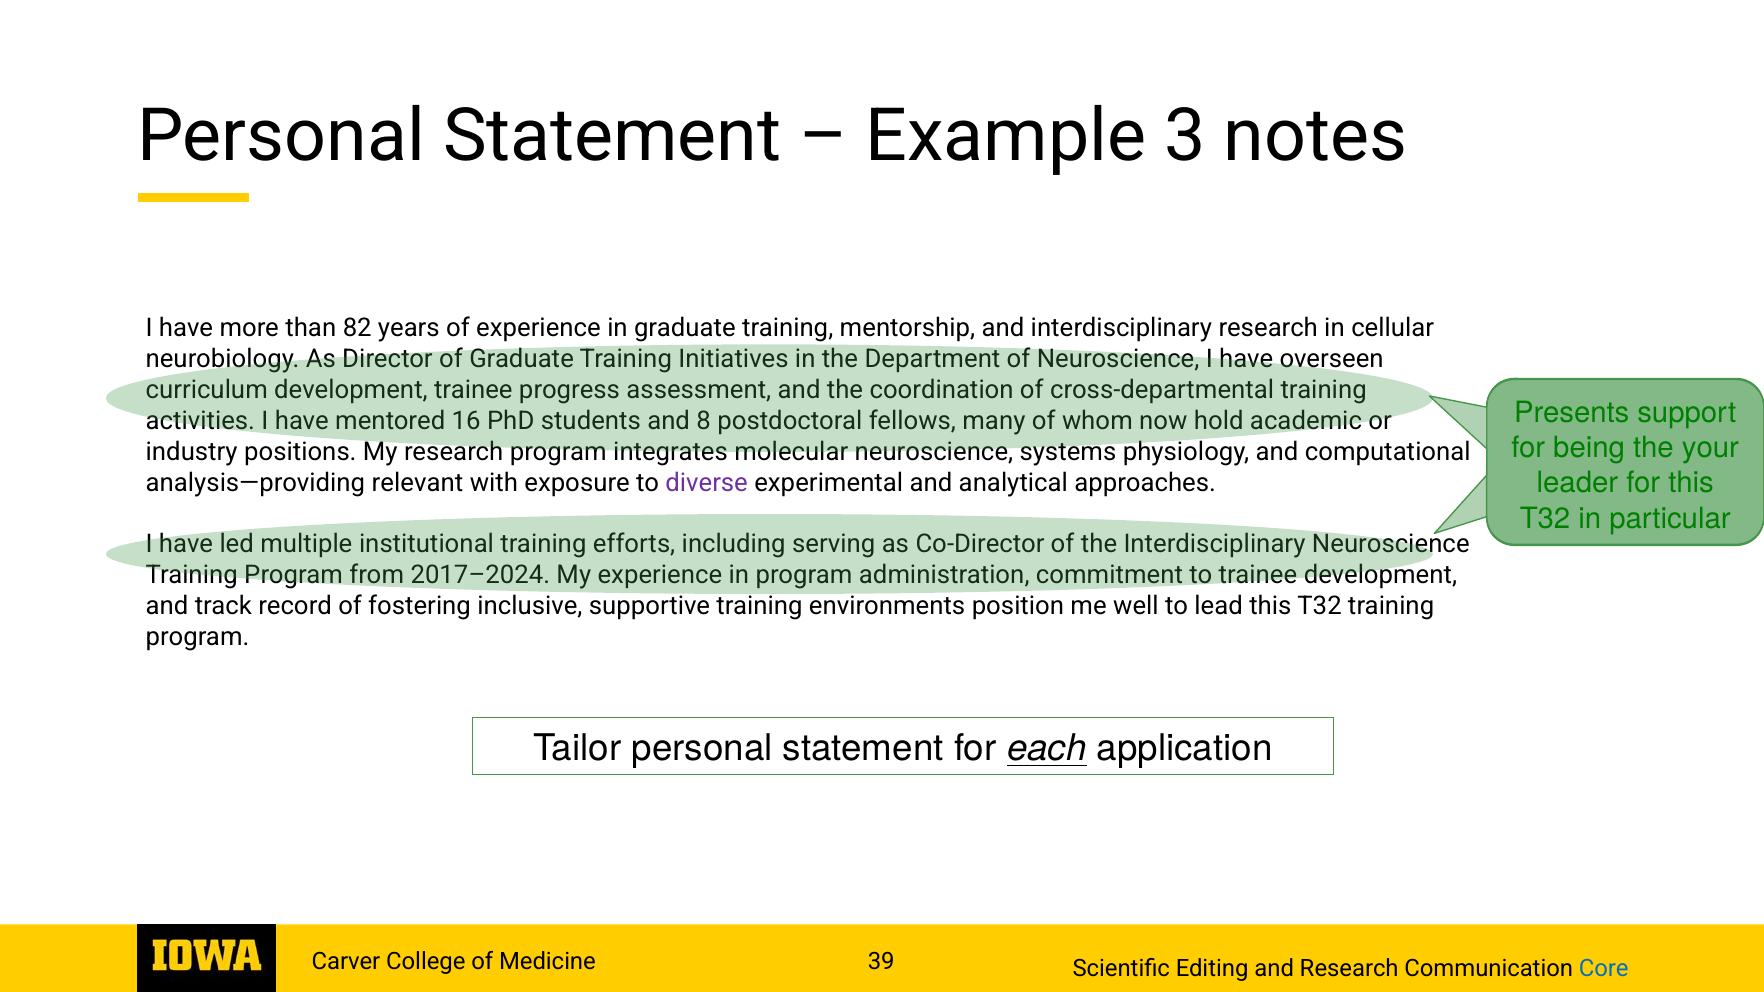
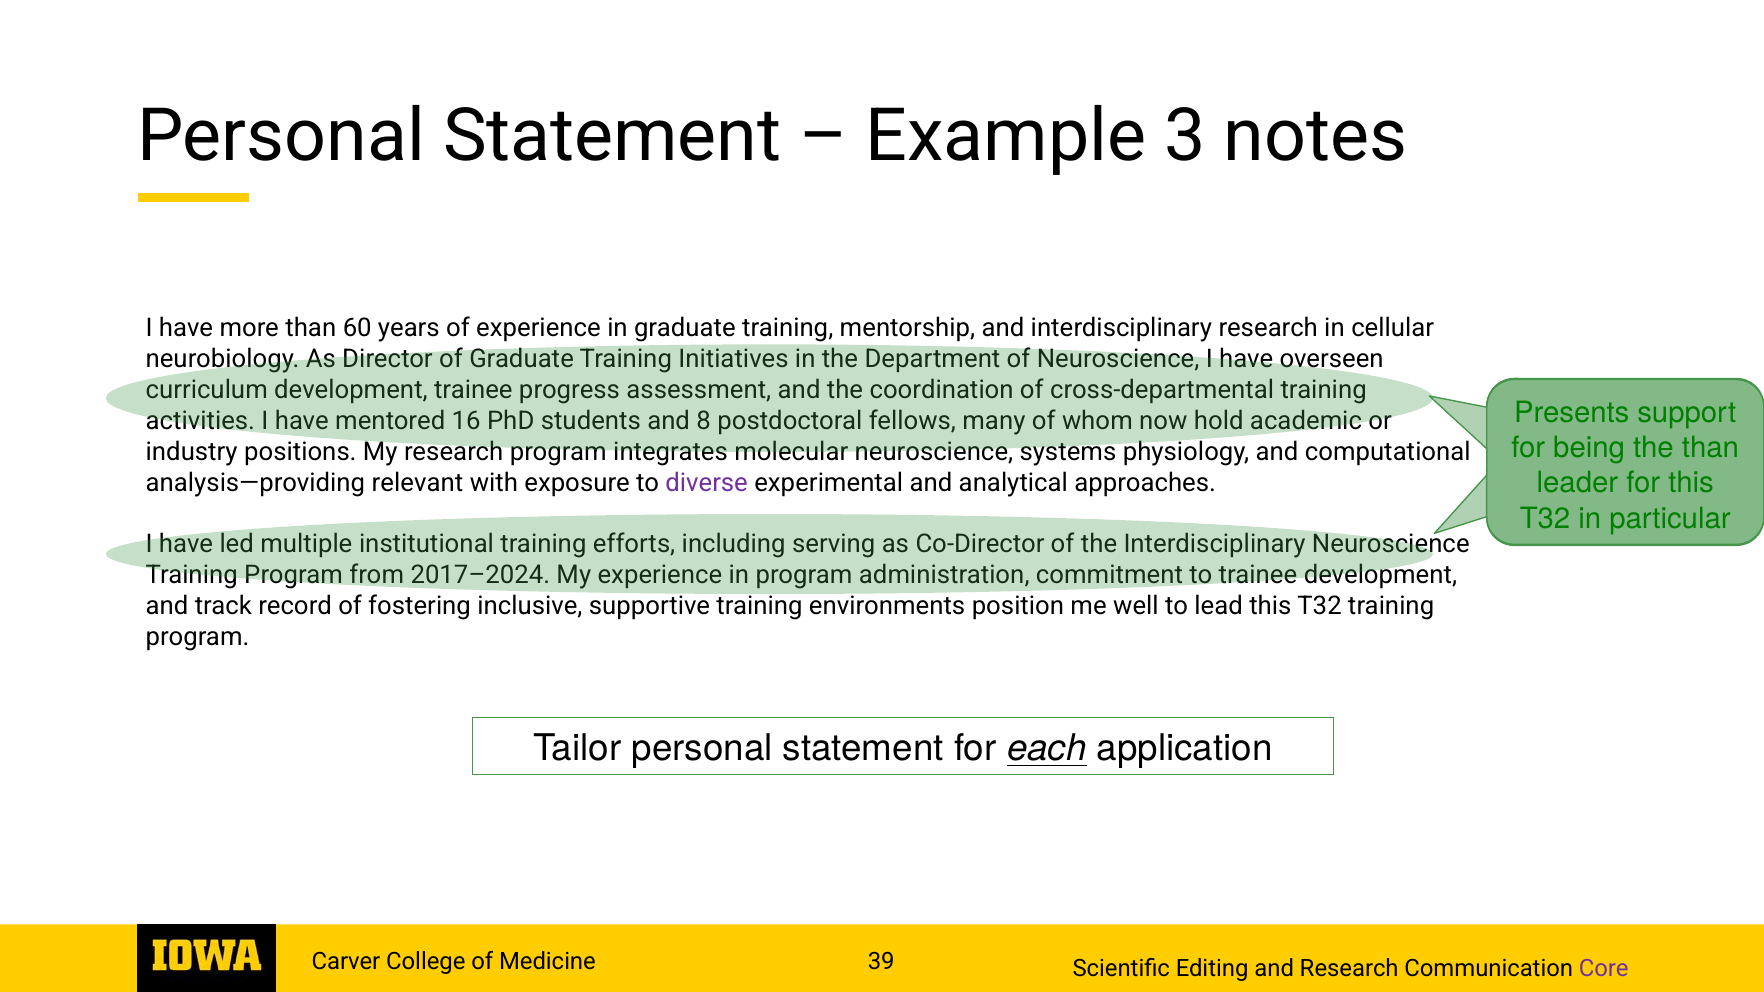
82: 82 -> 60 (357, 328)
the your: your -> than (1710, 448)
Core colour: blue -> purple (1604, 969)
